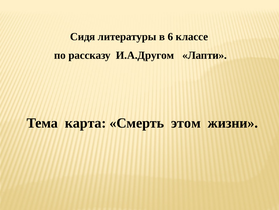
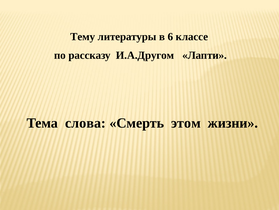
Сидя: Сидя -> Тему (83, 37)
карта: карта -> слова (85, 123)
